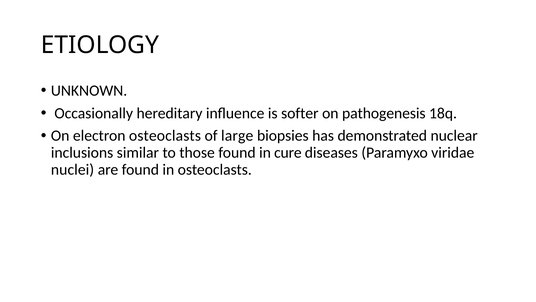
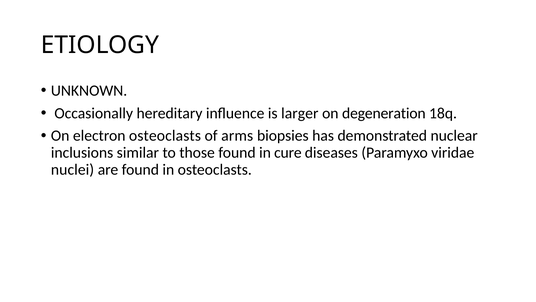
softer: softer -> larger (300, 113)
pathogenesis: pathogenesis -> degeneration (384, 113)
large: large -> arms (237, 136)
